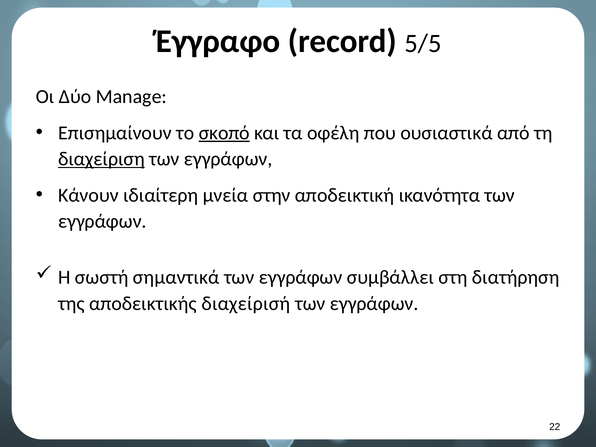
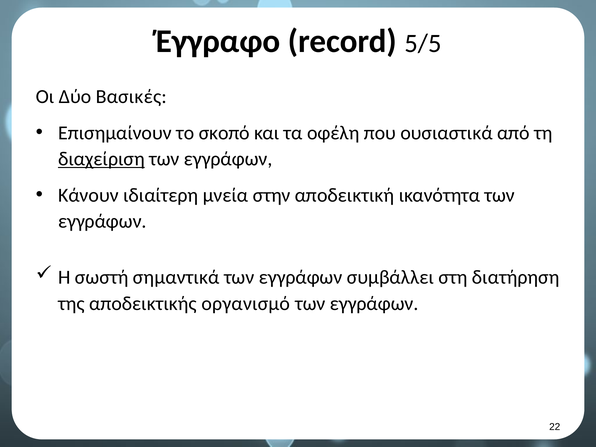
Manage: Manage -> Βασικές (131, 97)
σκοπό underline: present -> none (224, 133)
διαχείρισή: διαχείρισή -> οργανισμό (246, 304)
